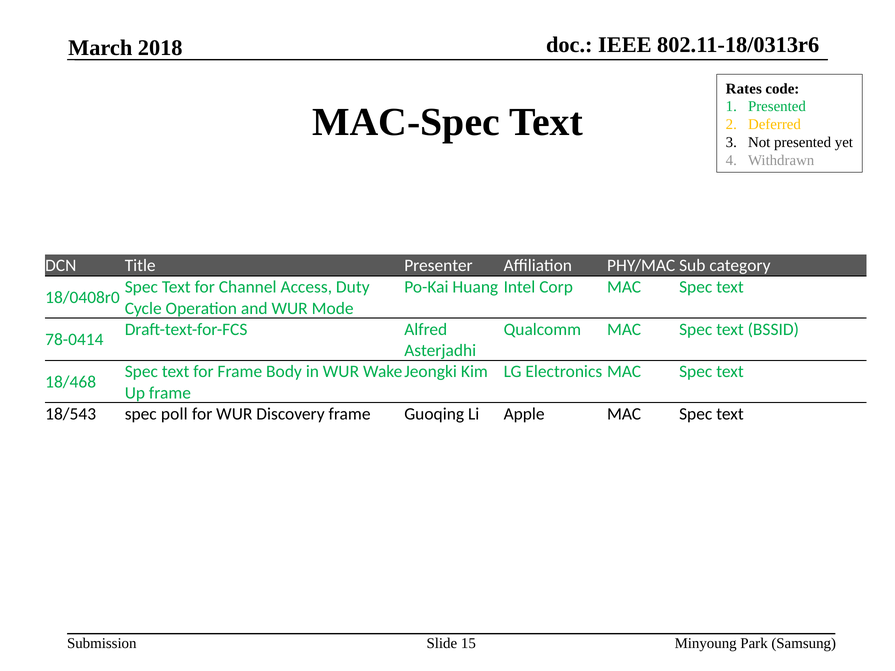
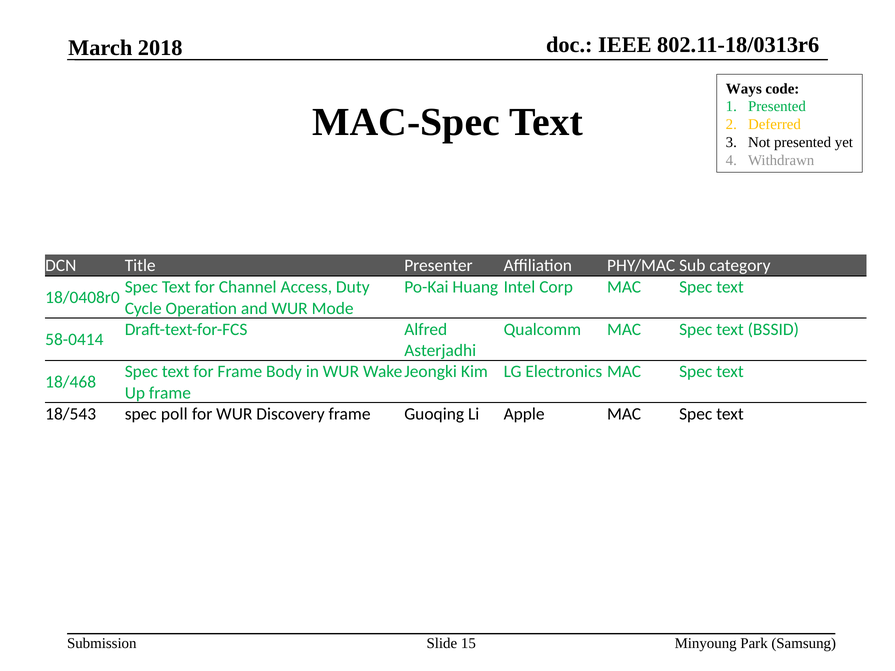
Rates: Rates -> Ways (744, 89)
78-0414: 78-0414 -> 58-0414 (74, 340)
